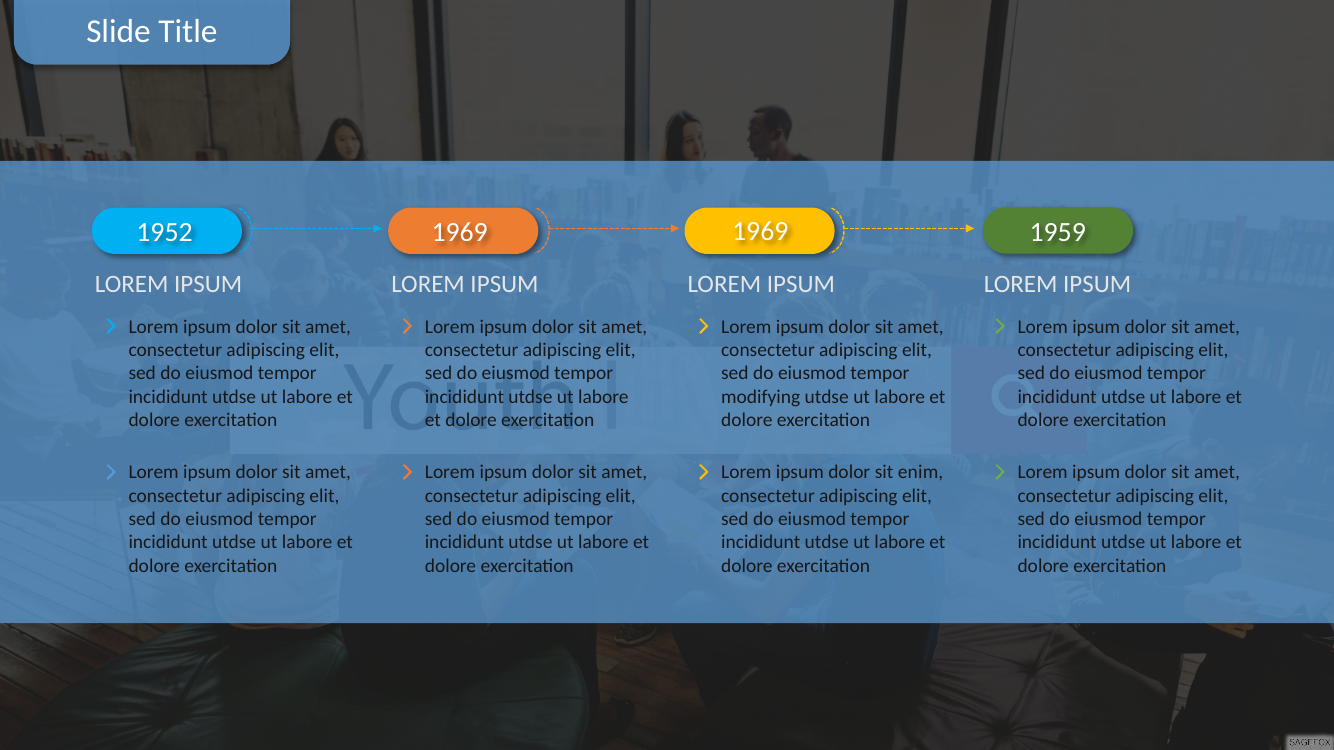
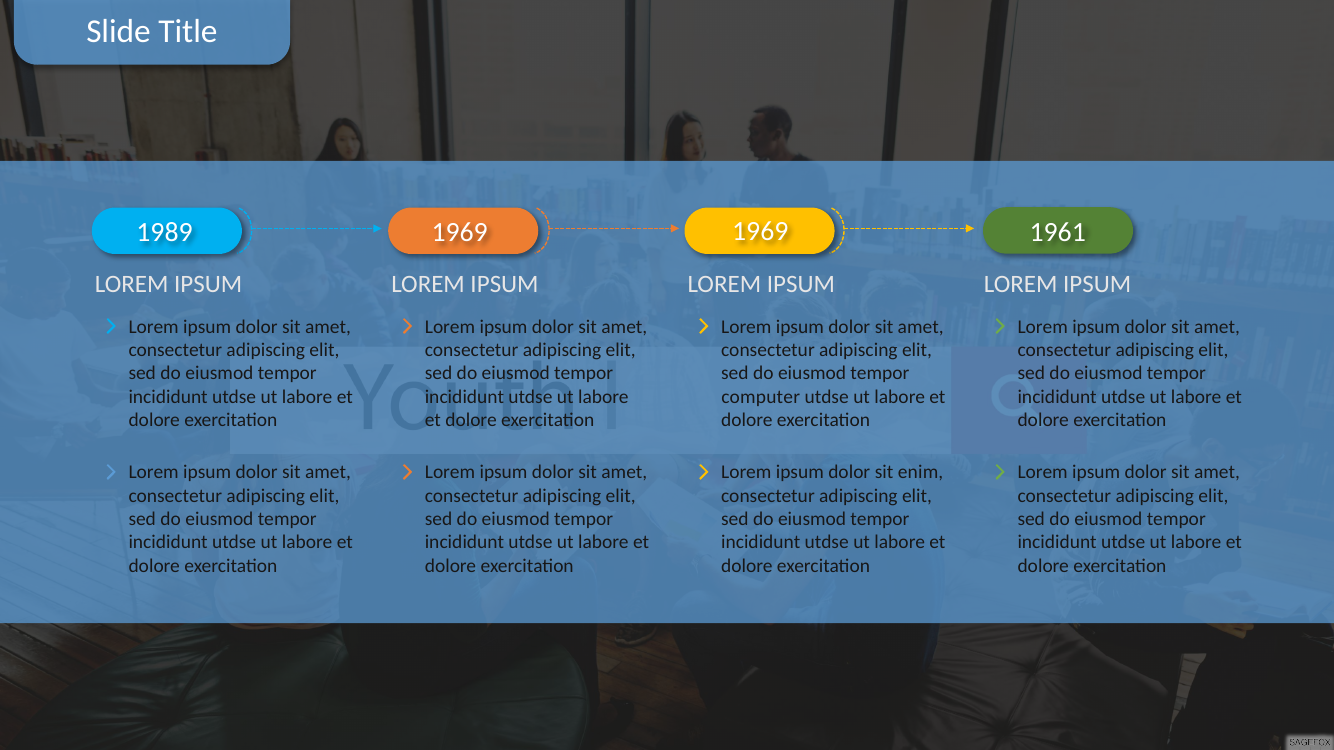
1952: 1952 -> 1989 (165, 233)
1959: 1959 -> 1961 (1058, 233)
modifying: modifying -> computer (761, 397)
